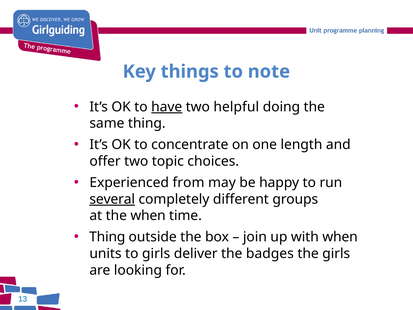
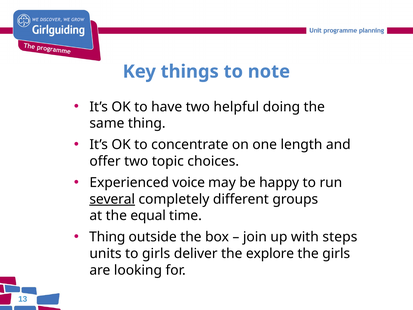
have underline: present -> none (167, 107)
from: from -> voice (189, 182)
the when: when -> equal (148, 216)
with when: when -> steps (340, 237)
badges: badges -> explore (270, 253)
